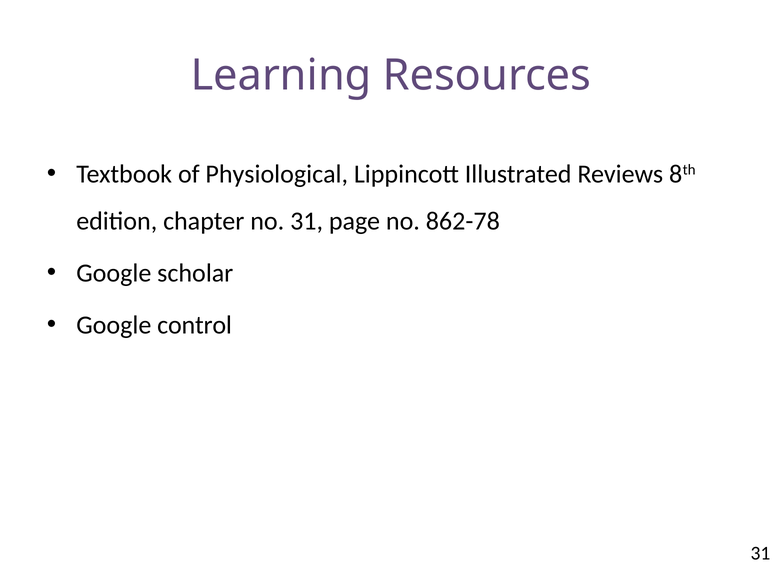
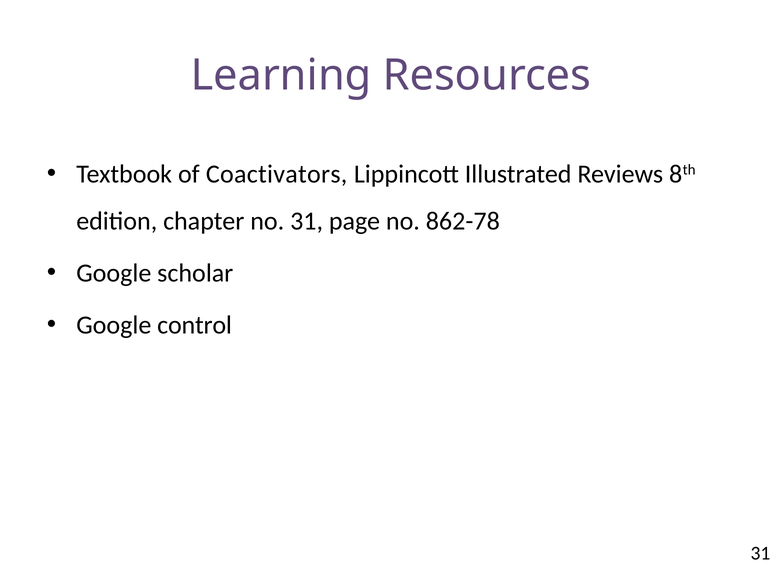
Physiological: Physiological -> Coactivators (277, 174)
